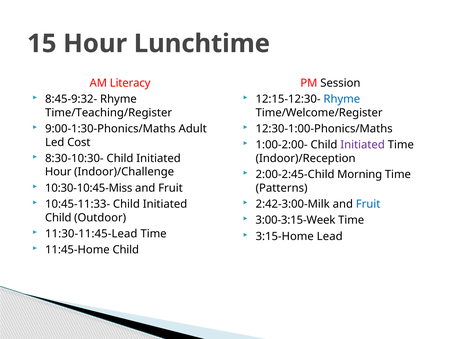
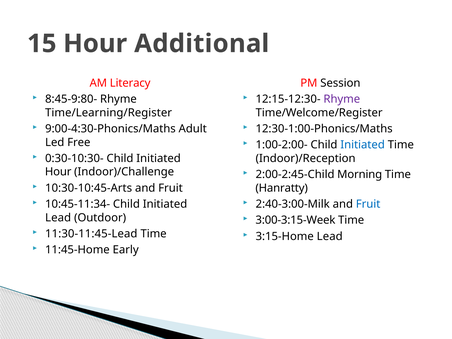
Lunchtime: Lunchtime -> Additional (202, 44)
8:45-9:32-: 8:45-9:32- -> 8:45-9:80- (71, 99)
Rhyme colour: blue -> purple (342, 99)
Time/Teaching/Register: Time/Teaching/Register -> Time/Learning/Register (109, 113)
9:00-1:30-Phonics/Maths: 9:00-1:30-Phonics/Maths -> 9:00-4:30-Phonics/Maths (110, 129)
Cost: Cost -> Free (79, 142)
Initiated colour: purple -> blue (363, 145)
8:30-10:30-: 8:30-10:30- -> 0:30-10:30- (74, 158)
10:30-10:45-Miss: 10:30-10:45-Miss -> 10:30-10:45-Arts (89, 188)
Patterns: Patterns -> Hanratty (282, 188)
10:45-11:33-: 10:45-11:33- -> 10:45-11:34- (78, 204)
2:42-3:00-Milk: 2:42-3:00-Milk -> 2:40-3:00-Milk (293, 204)
Child: Child -> Lead (58, 218)
11:45-Home Child: Child -> Early (126, 250)
